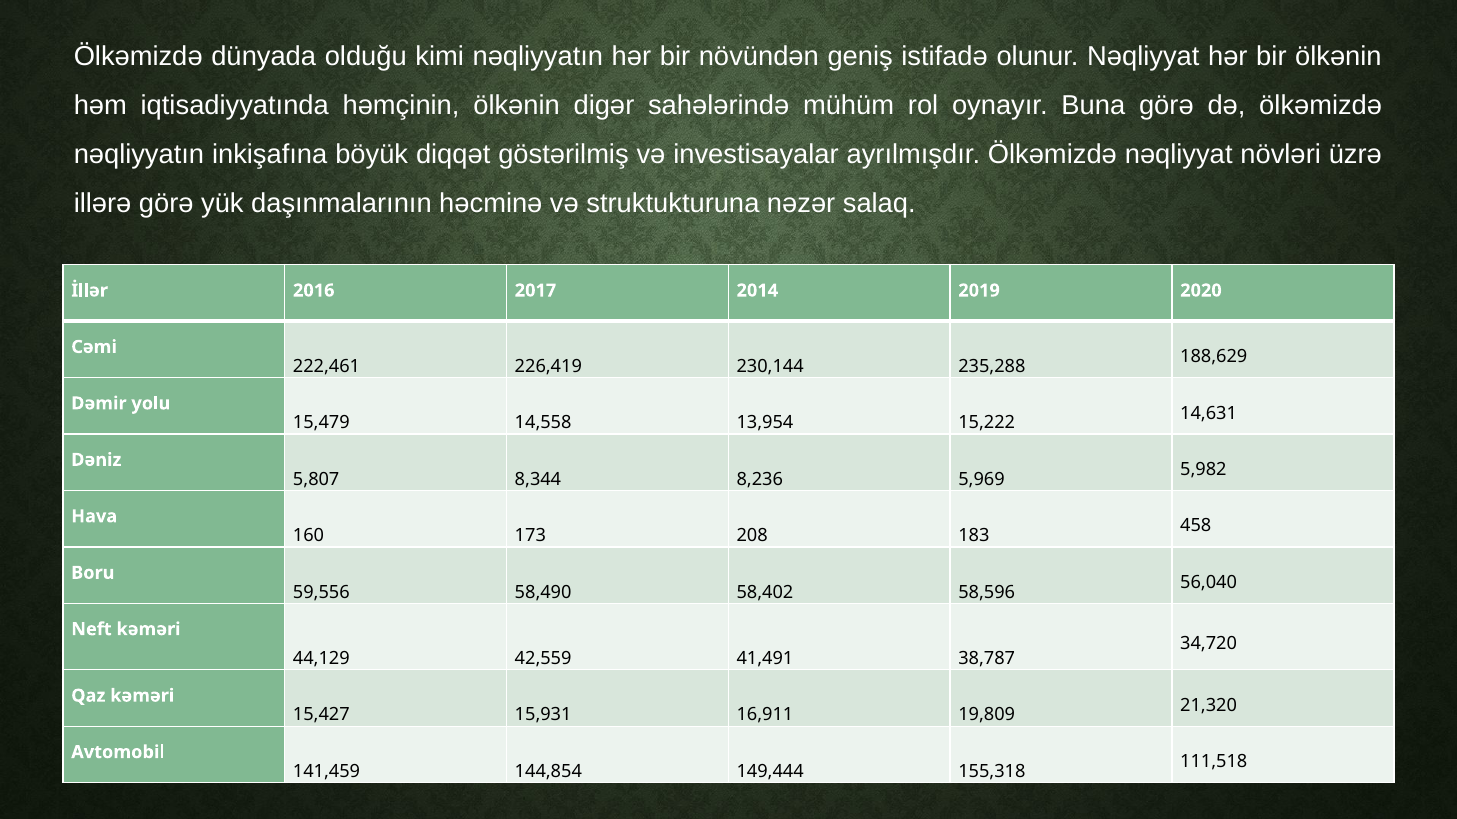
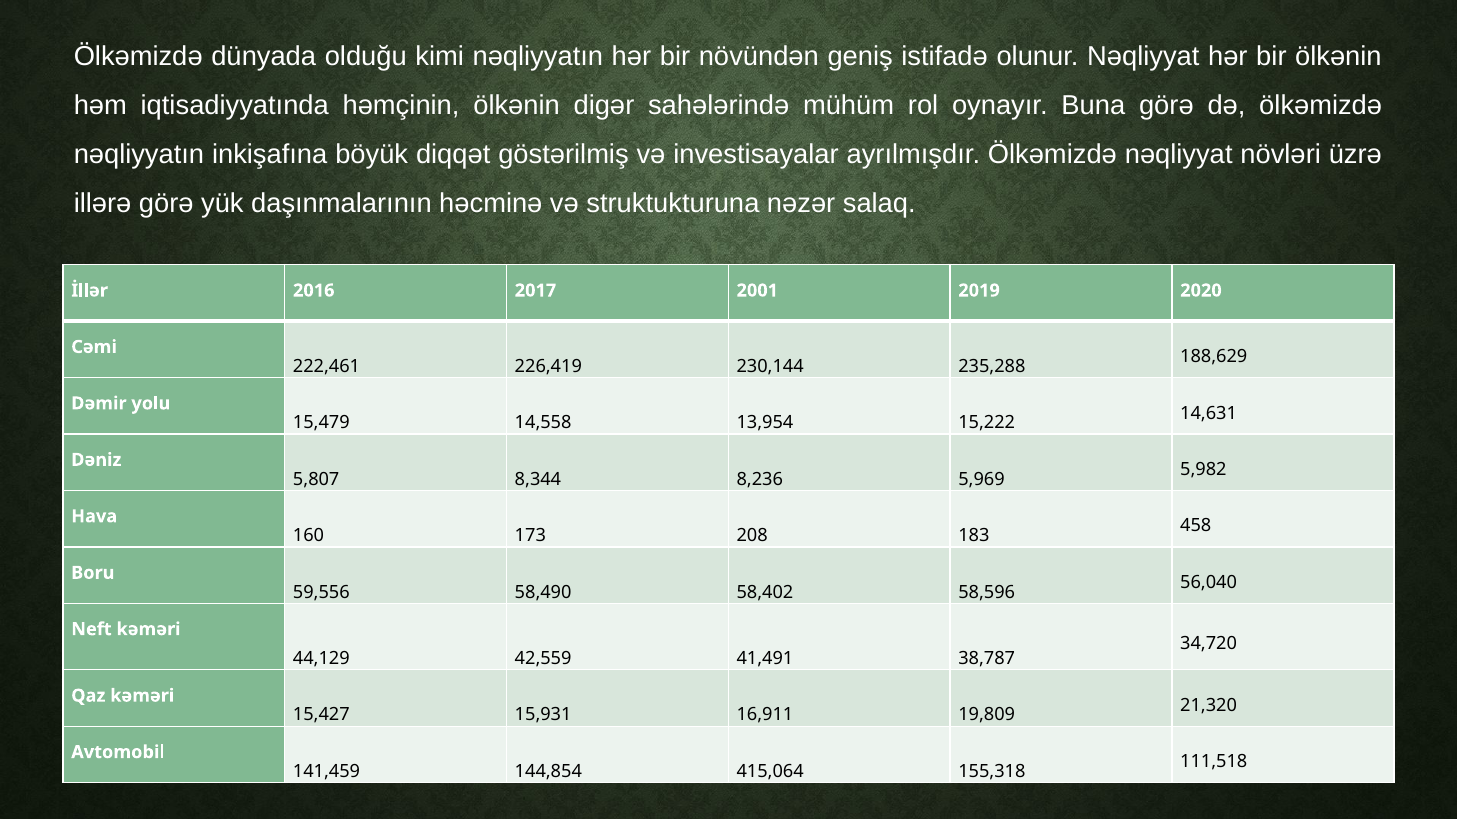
2014: 2014 -> 2001 (757, 291)
149,444: 149,444 -> 415,064 (770, 772)
